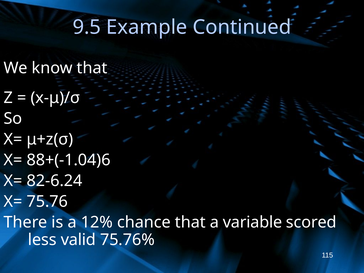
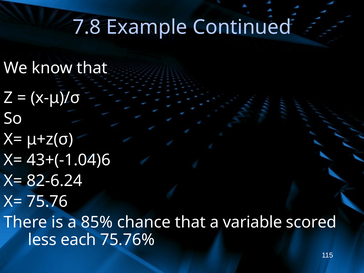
9.5: 9.5 -> 7.8 (87, 27)
88+(-1.04)6: 88+(-1.04)6 -> 43+(-1.04)6 (69, 160)
12%: 12% -> 85% (97, 222)
valid: valid -> each (78, 240)
